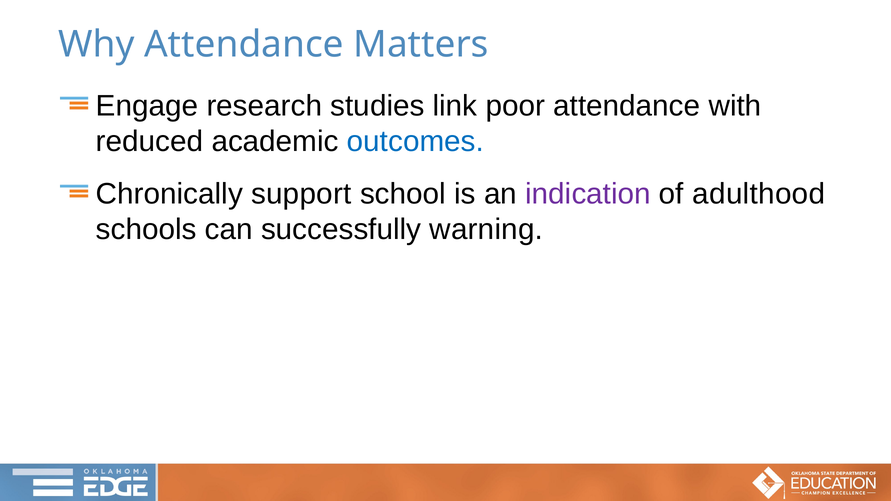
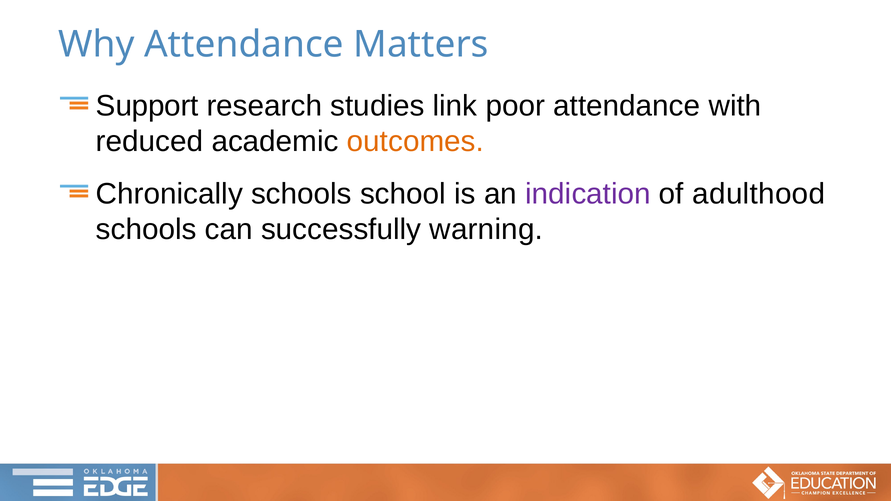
Engage: Engage -> Support (147, 106)
outcomes colour: blue -> orange (415, 141)
Chronically support: support -> schools (301, 194)
